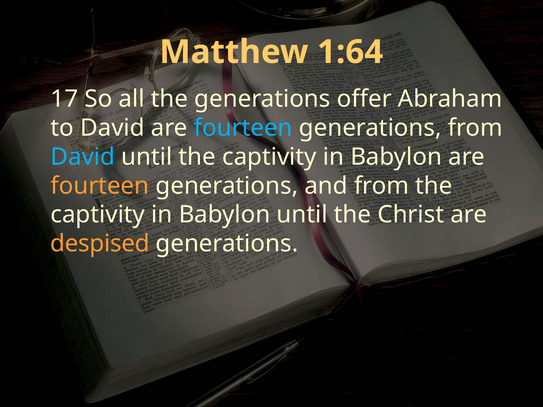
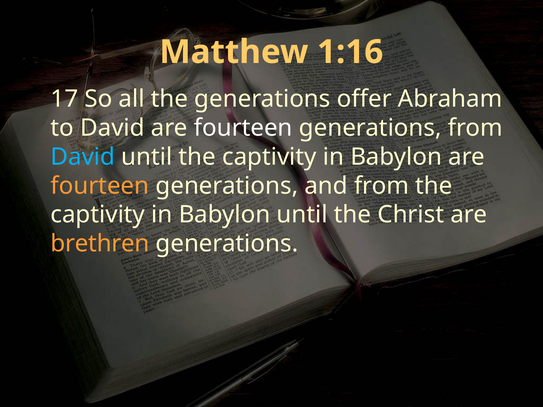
1:64: 1:64 -> 1:16 (350, 52)
fourteen colour: light blue -> white (243, 128)
despised: despised -> brethren (100, 244)
